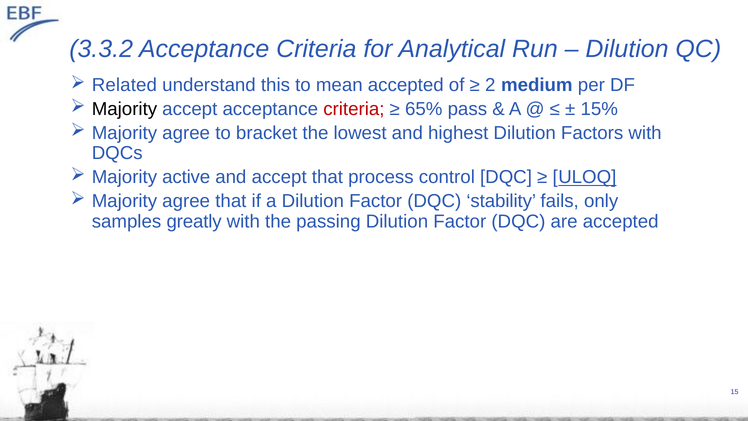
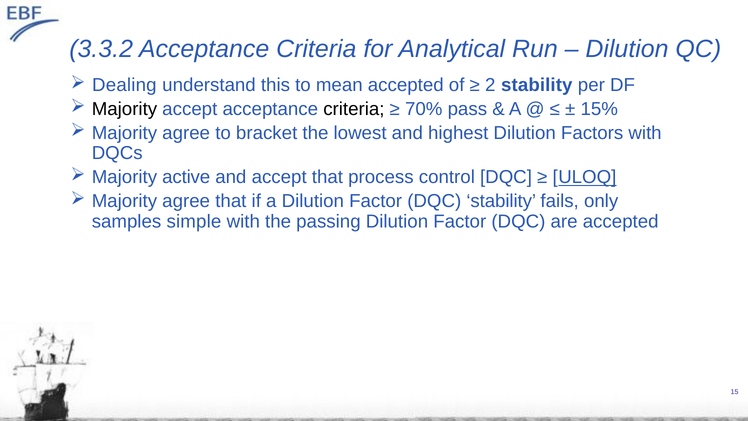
Related: Related -> Dealing (124, 85)
2 medium: medium -> stability (537, 85)
criteria colour: red -> black (354, 109)
65%: 65% -> 70% (424, 109)
greatly: greatly -> simple (194, 221)
